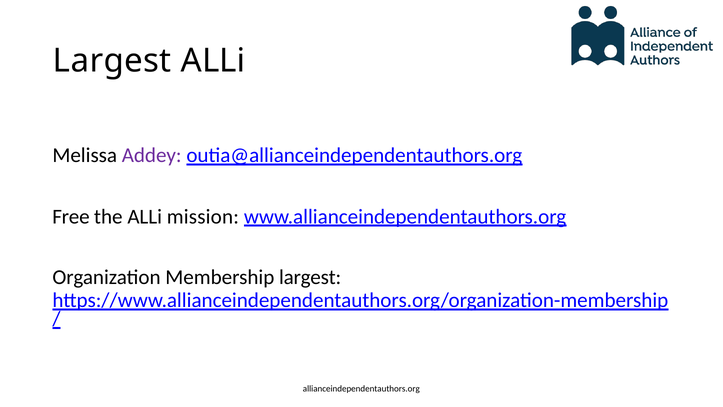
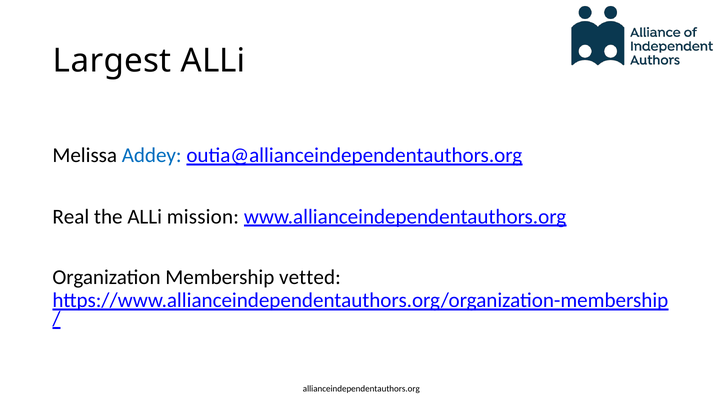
Addey colour: purple -> blue (152, 155)
Free: Free -> Real (71, 216)
Membership largest: largest -> vetted (310, 277)
